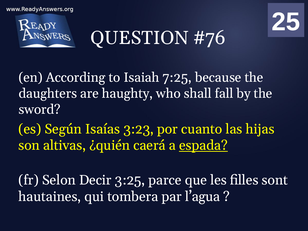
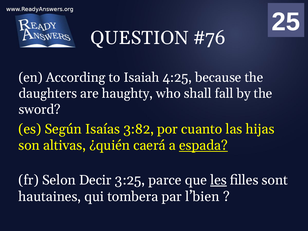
7:25: 7:25 -> 4:25 (177, 78)
3:23: 3:23 -> 3:82 (139, 129)
les underline: none -> present (219, 180)
l’agua: l’agua -> l’bien (202, 197)
